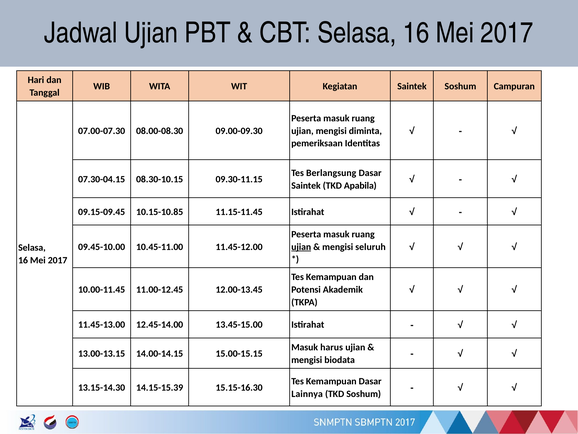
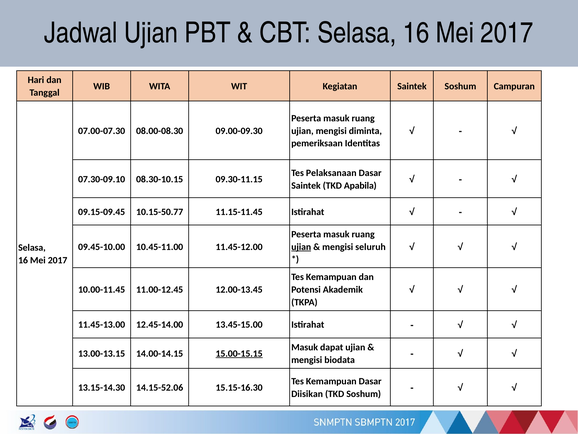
Berlangsung: Berlangsung -> Pelaksanaan (331, 173)
07.30-04.15: 07.30-04.15 -> 07.30-09.10 (102, 179)
10.15-10.85: 10.15-10.85 -> 10.15-50.77 (160, 212)
harus: harus -> dapat (332, 347)
15.00-15.15 underline: none -> present (239, 353)
14.15-15.39: 14.15-15.39 -> 14.15-52.06 (160, 387)
Lainnya: Lainnya -> Diisikan (307, 393)
